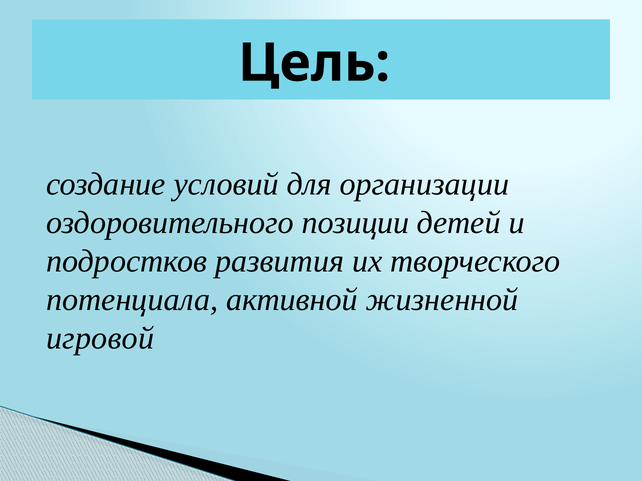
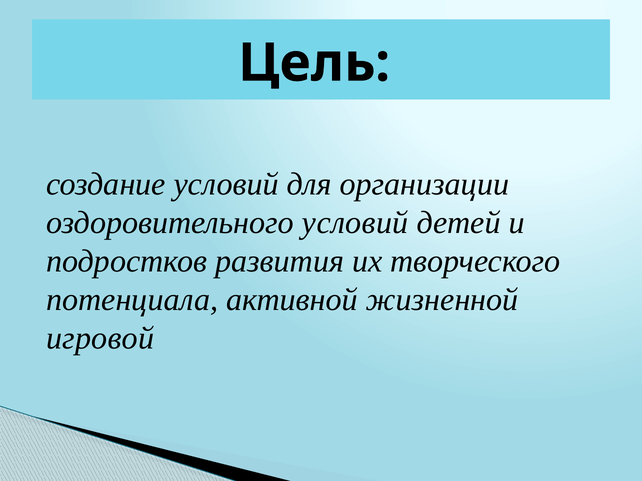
оздоровительного позиции: позиции -> условий (355, 223)
